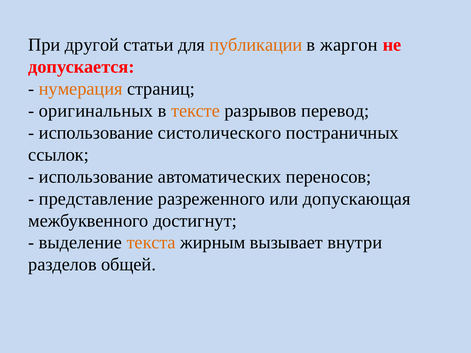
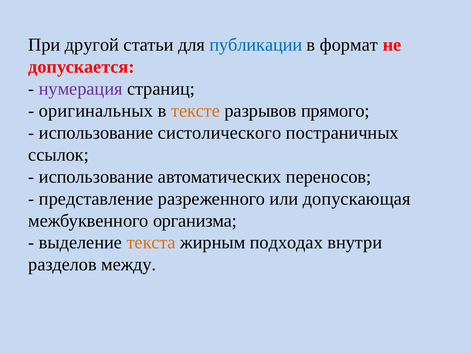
публикации colour: orange -> blue (256, 45)
жаргон: жаргон -> формат (349, 45)
нумерация colour: orange -> purple (81, 89)
перевод: перевод -> прямого (335, 111)
достигнут: достигнут -> организма (195, 221)
вызывает: вызывает -> подходах (286, 243)
общей: общей -> между (129, 265)
